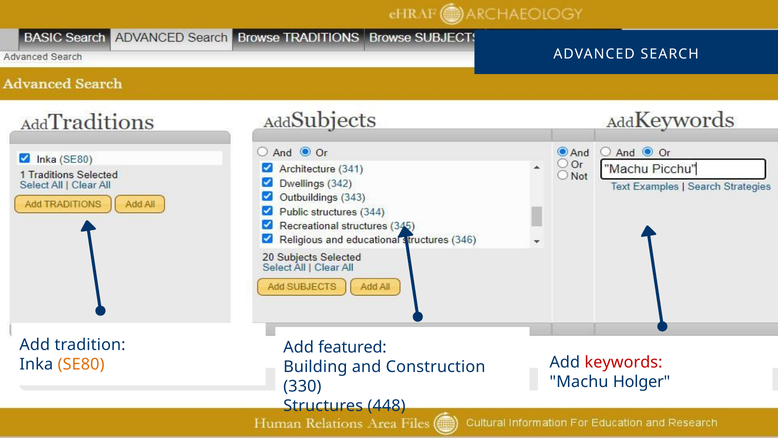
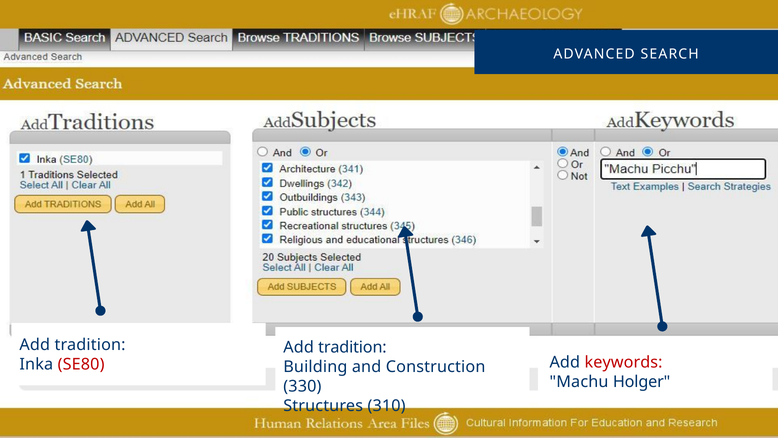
featured: featured -> tradition (352, 347)
SE80 colour: orange -> red (81, 364)
448: 448 -> 310 (387, 406)
